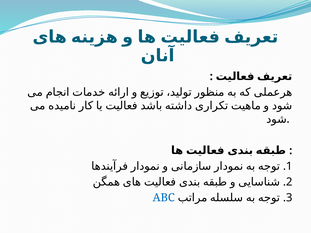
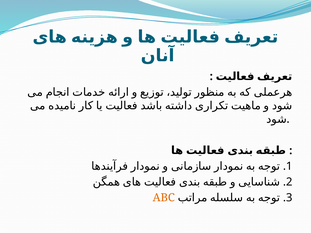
ABC colour: blue -> orange (164, 198)
